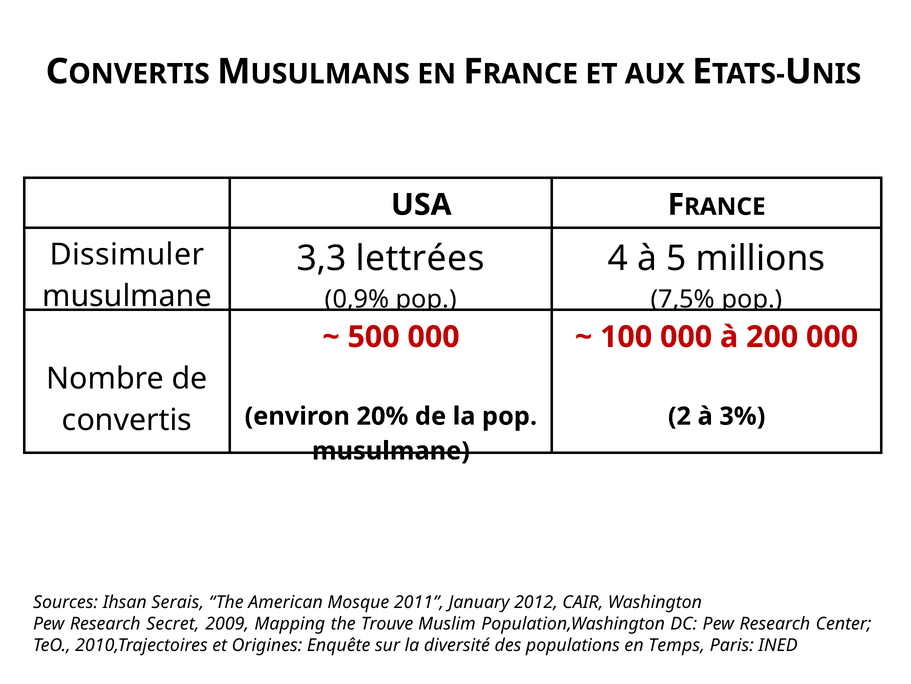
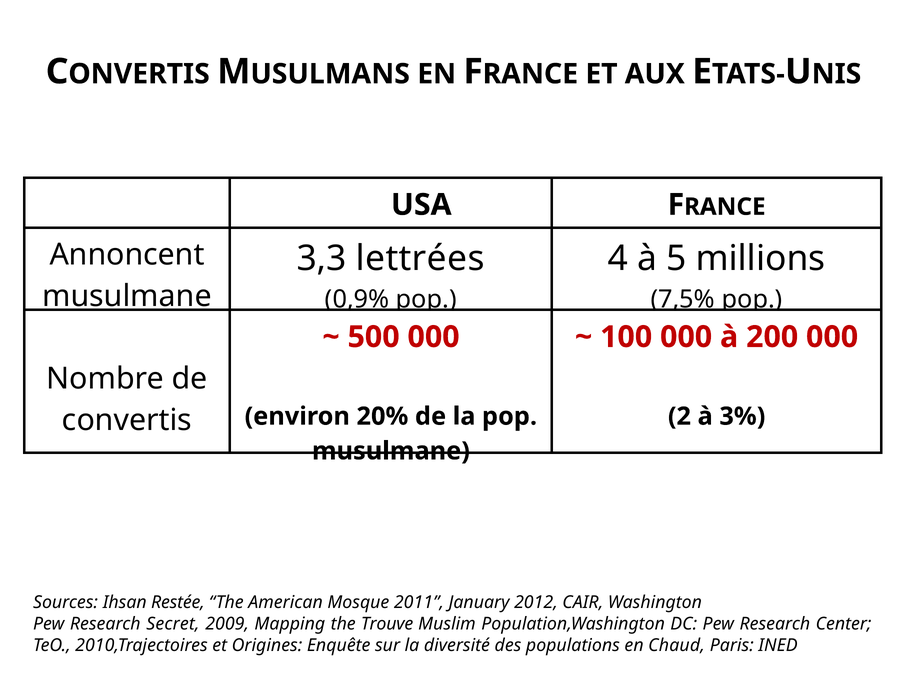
Dissimuler: Dissimuler -> Annoncent (127, 255)
Serais: Serais -> Restée (178, 602)
Temps: Temps -> Chaud (677, 644)
